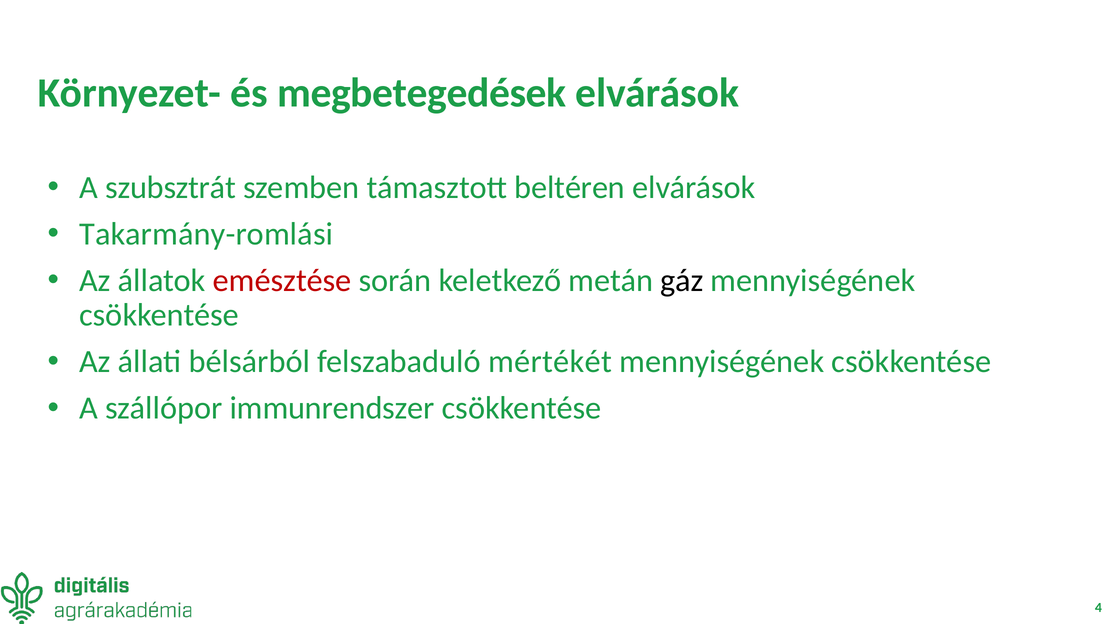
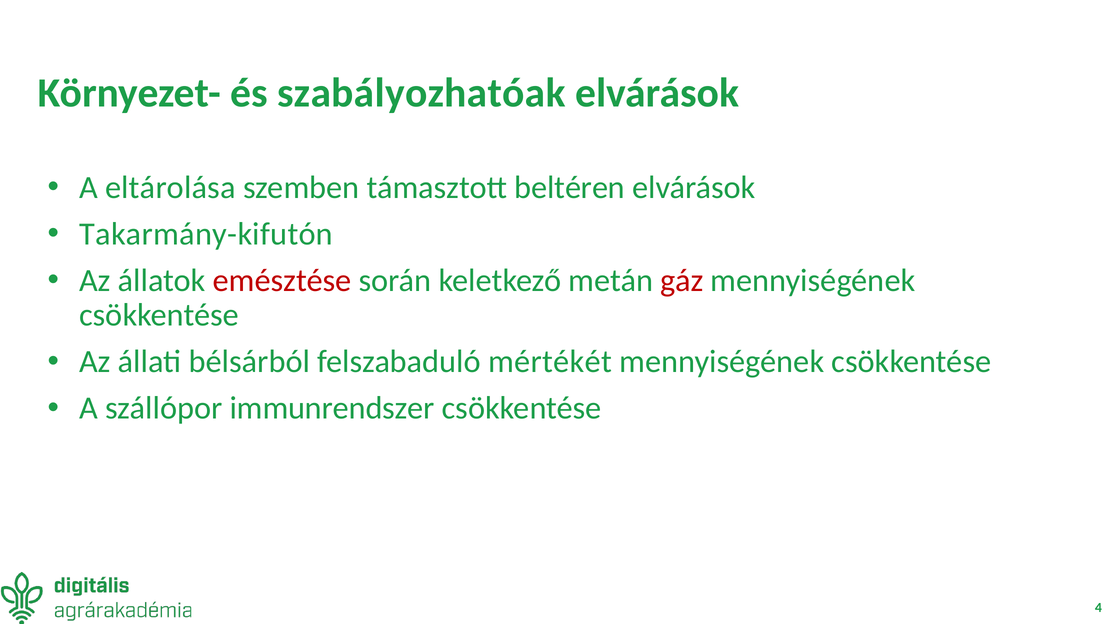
megbetegedések: megbetegedések -> szabályozhatóak (421, 93)
szubsztrát: szubsztrát -> eltárolása (170, 188)
Takarmány-romlási: Takarmány-romlási -> Takarmány-kifutón (206, 234)
gáz colour: black -> red (682, 281)
